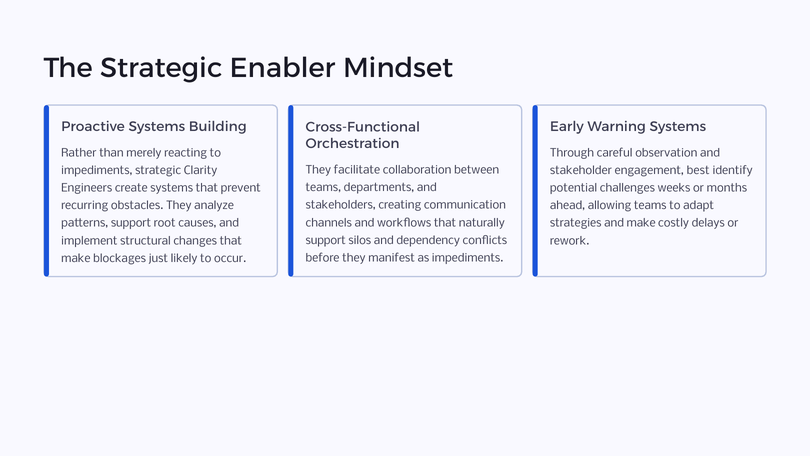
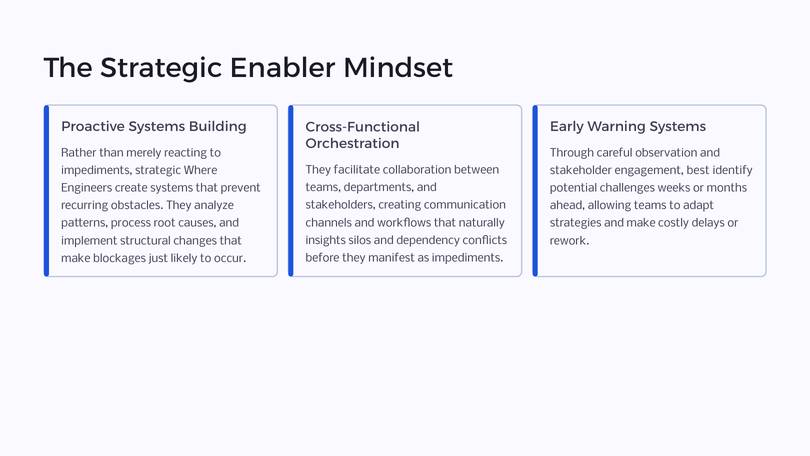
Clarity: Clarity -> Where (201, 170)
patterns support: support -> process (131, 223)
support: support -> insights (326, 240)
